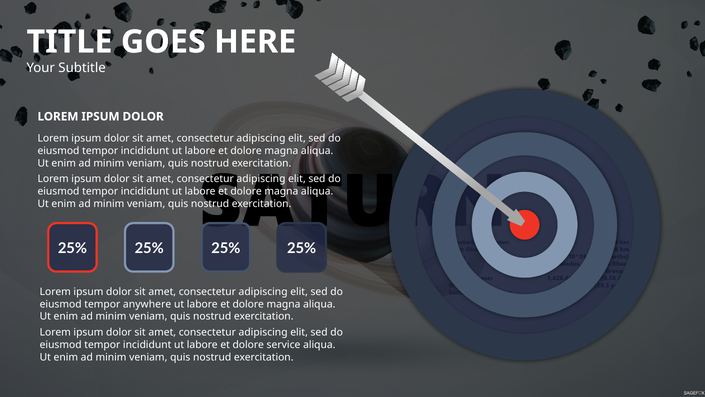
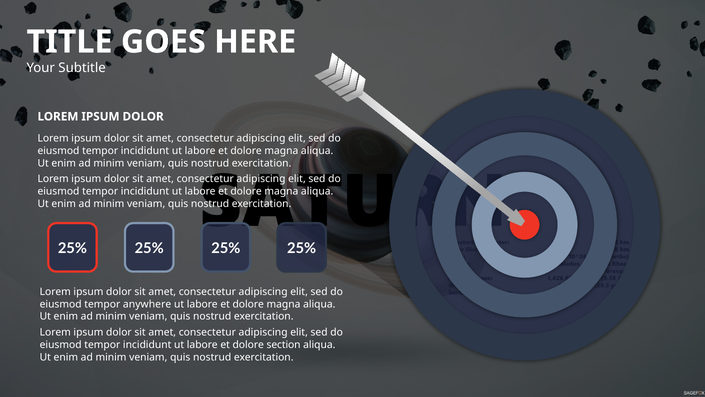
service: service -> section (284, 344)
